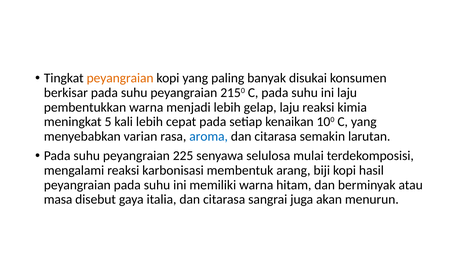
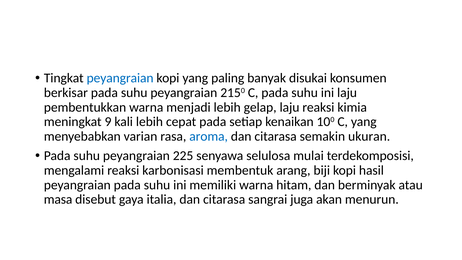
peyangraian colour: orange -> blue (120, 78)
5: 5 -> 9 (108, 122)
larutan: larutan -> ukuran (369, 136)
